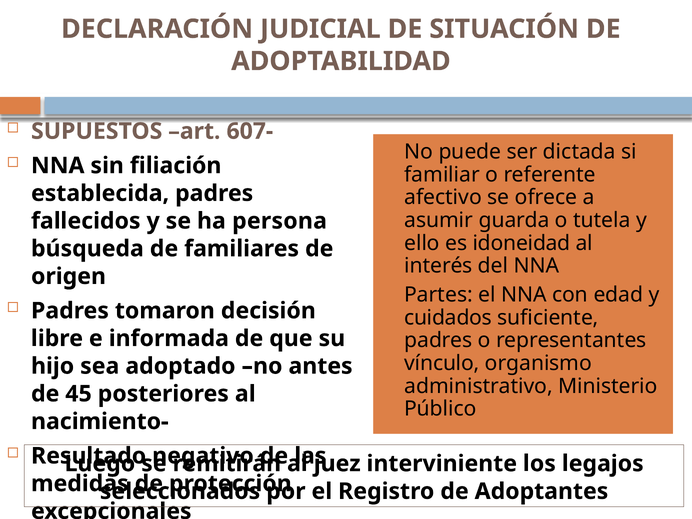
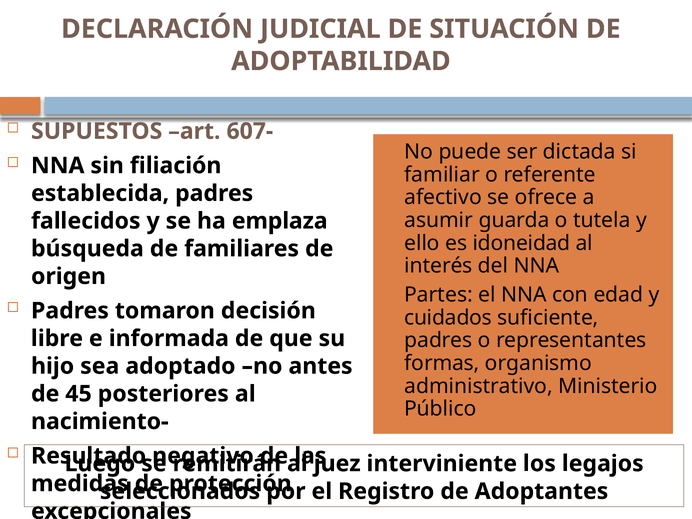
persona: persona -> emplaza (280, 221)
vínculo: vínculo -> formas (442, 363)
